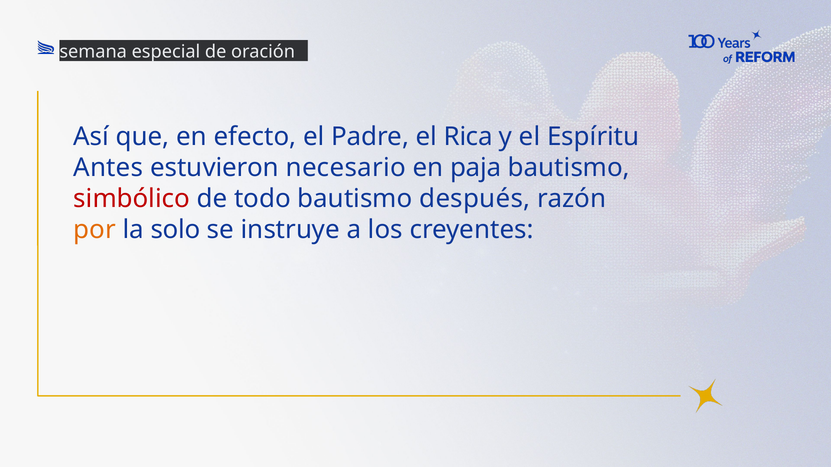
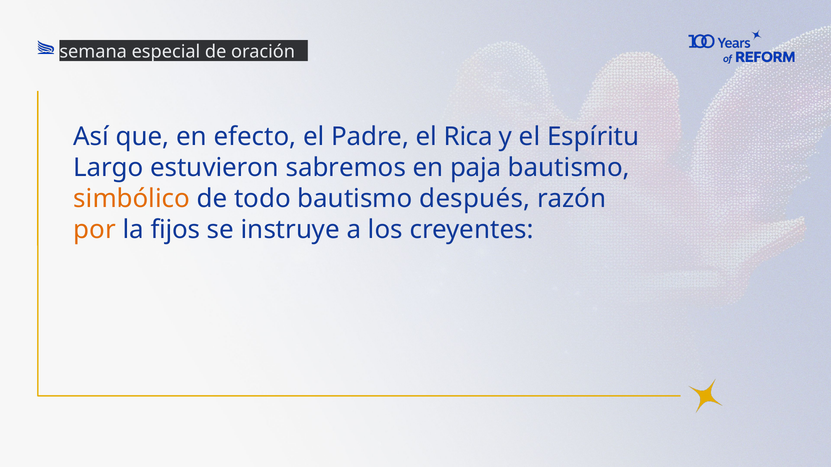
Antes: Antes -> Largo (108, 168)
necesario: necesario -> sabremos (346, 168)
simbólico colour: red -> orange (132, 199)
solo: solo -> fijos (175, 230)
